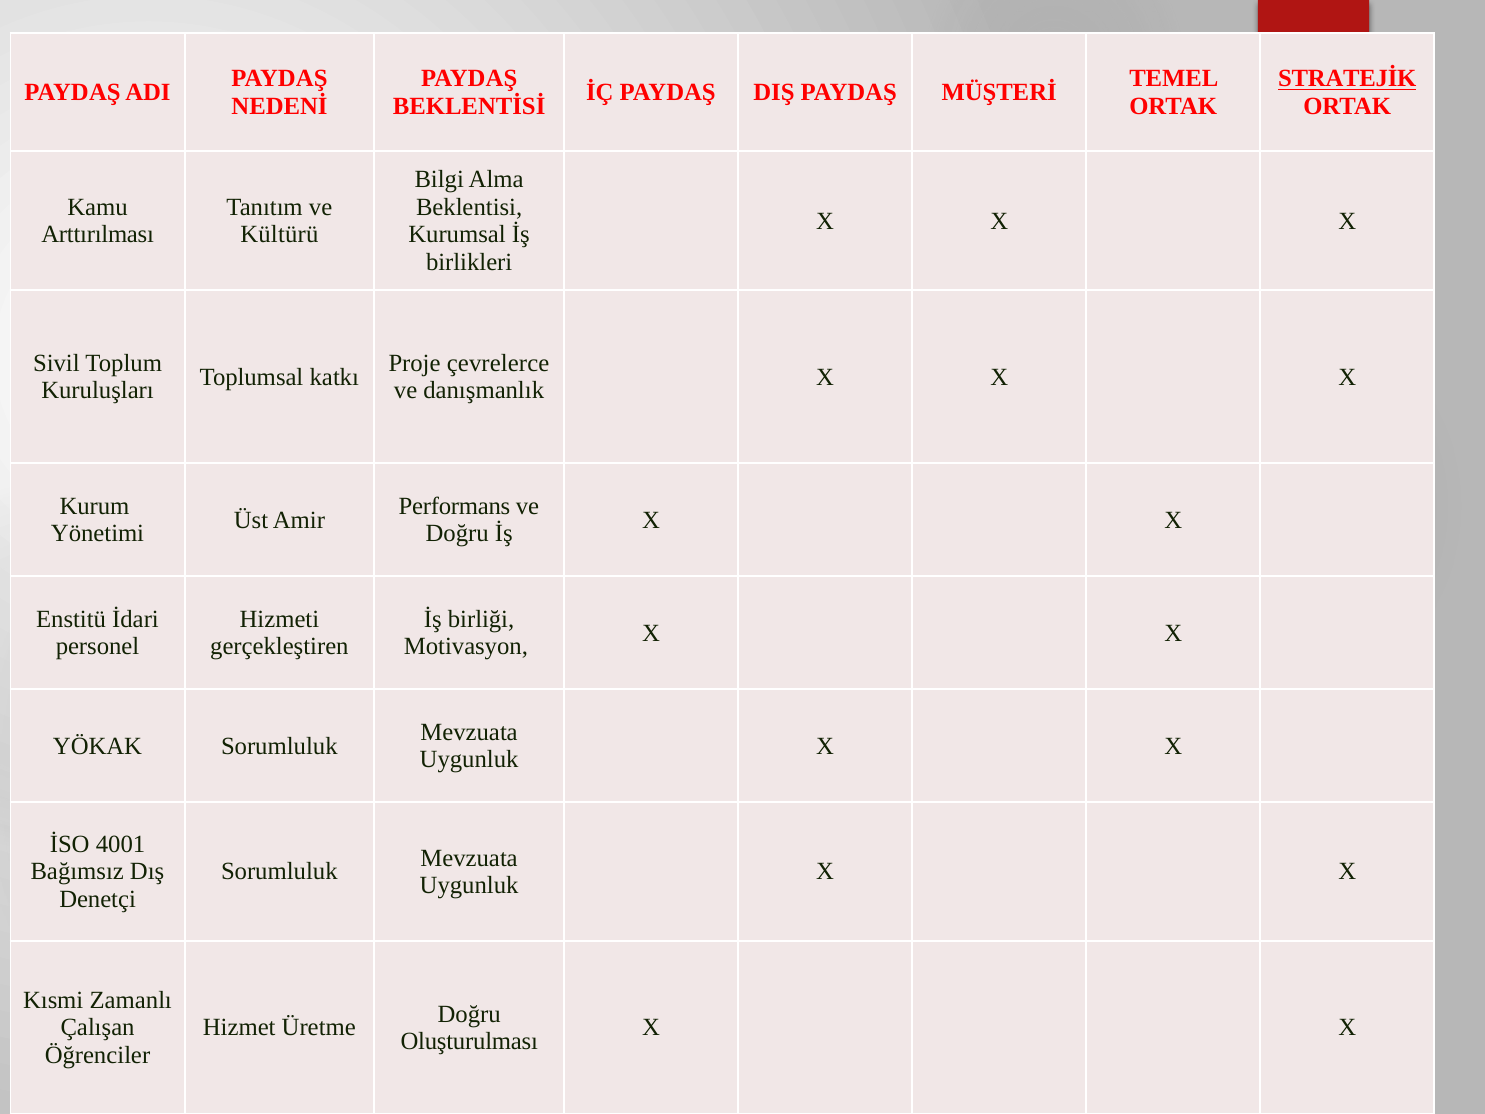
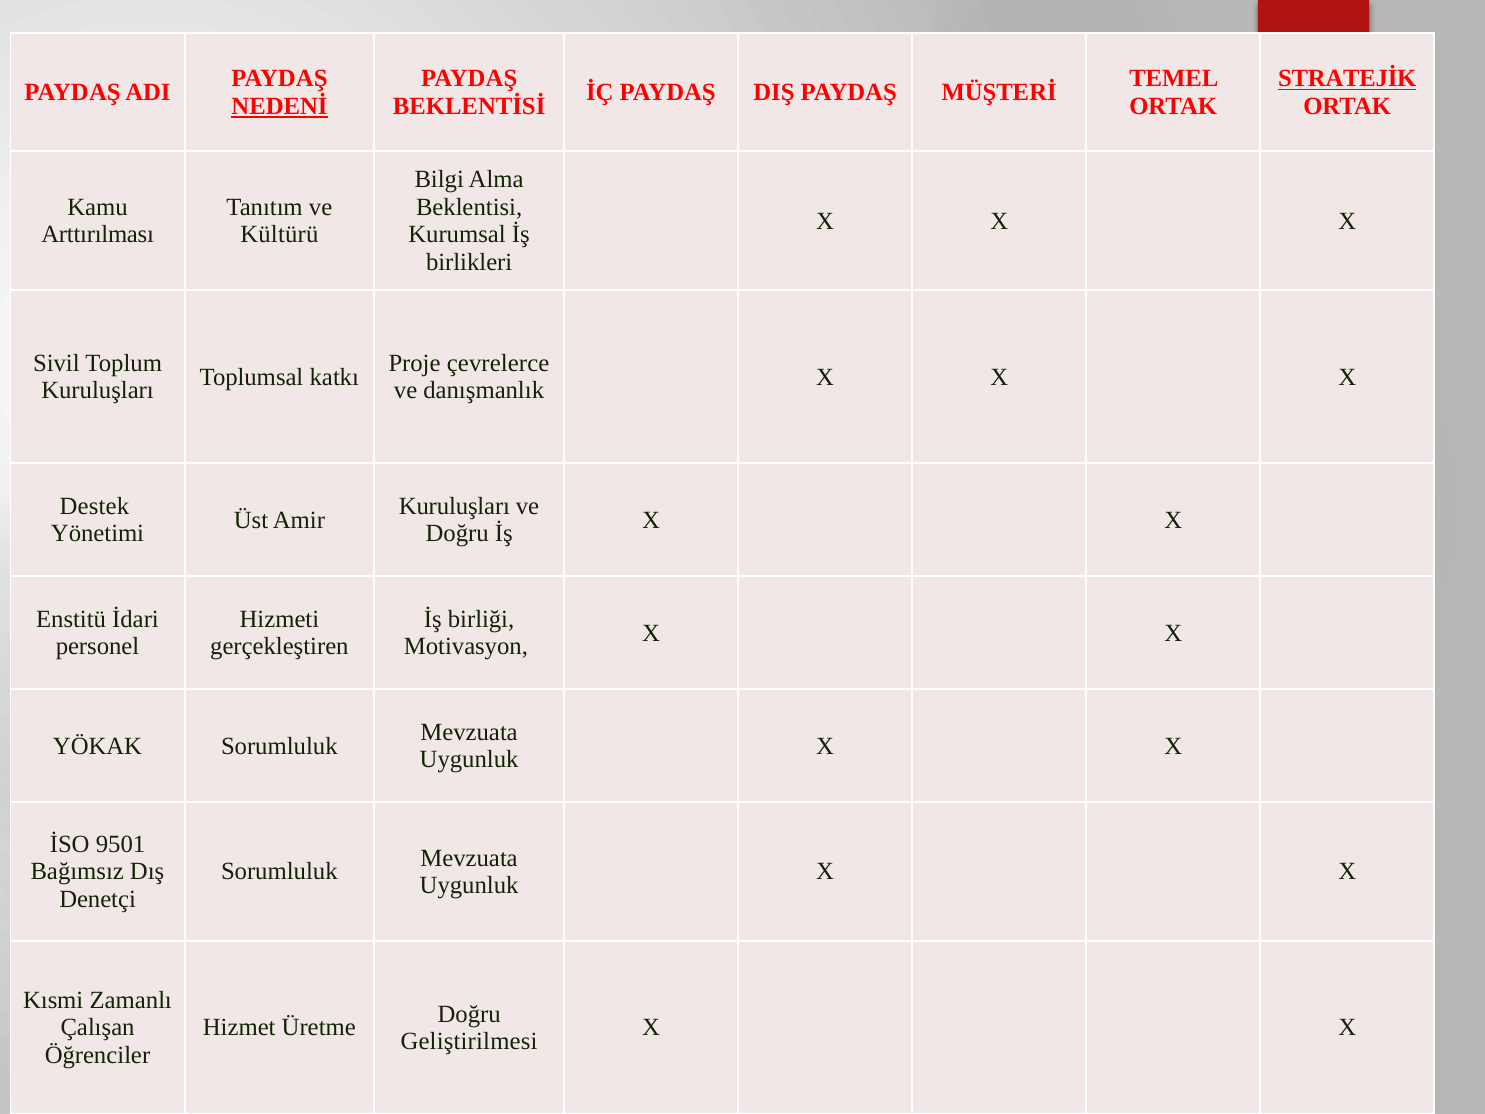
NEDENİ underline: none -> present (280, 106)
Kurum: Kurum -> Destek (94, 506)
Performans: Performans -> Kuruluşları (454, 506)
4001: 4001 -> 9501 (121, 844)
Oluşturulması: Oluşturulması -> Geliştirilmesi (469, 1041)
